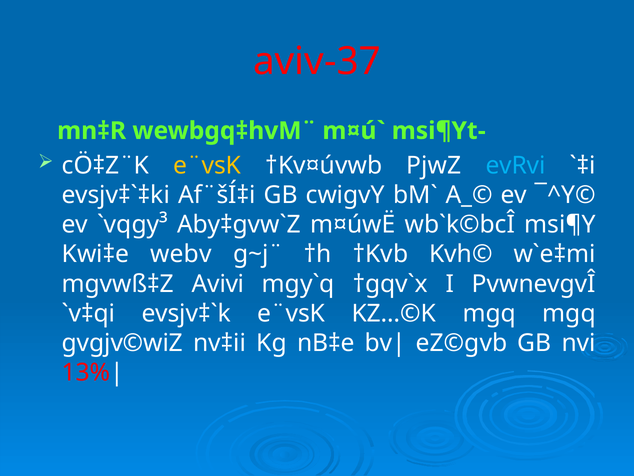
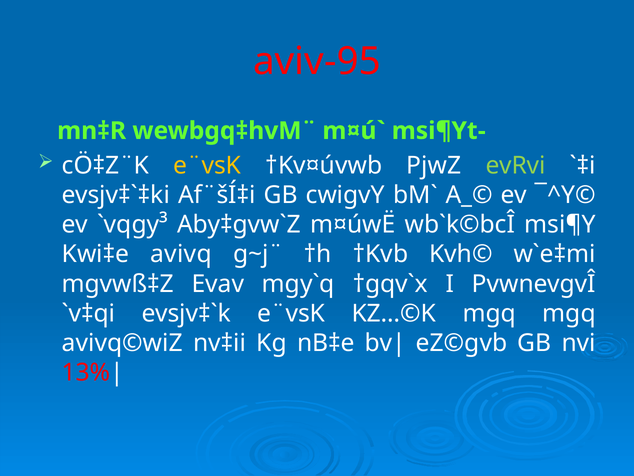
aviv-37: aviv-37 -> aviv-95 (317, 61)
evRvi colour: light blue -> light green (516, 165)
webv: webv -> avivq (181, 254)
Avivi: Avivi -> Evav (218, 284)
gvgjv©wiZ: gvgjv©wiZ -> avivq©wiZ (122, 343)
